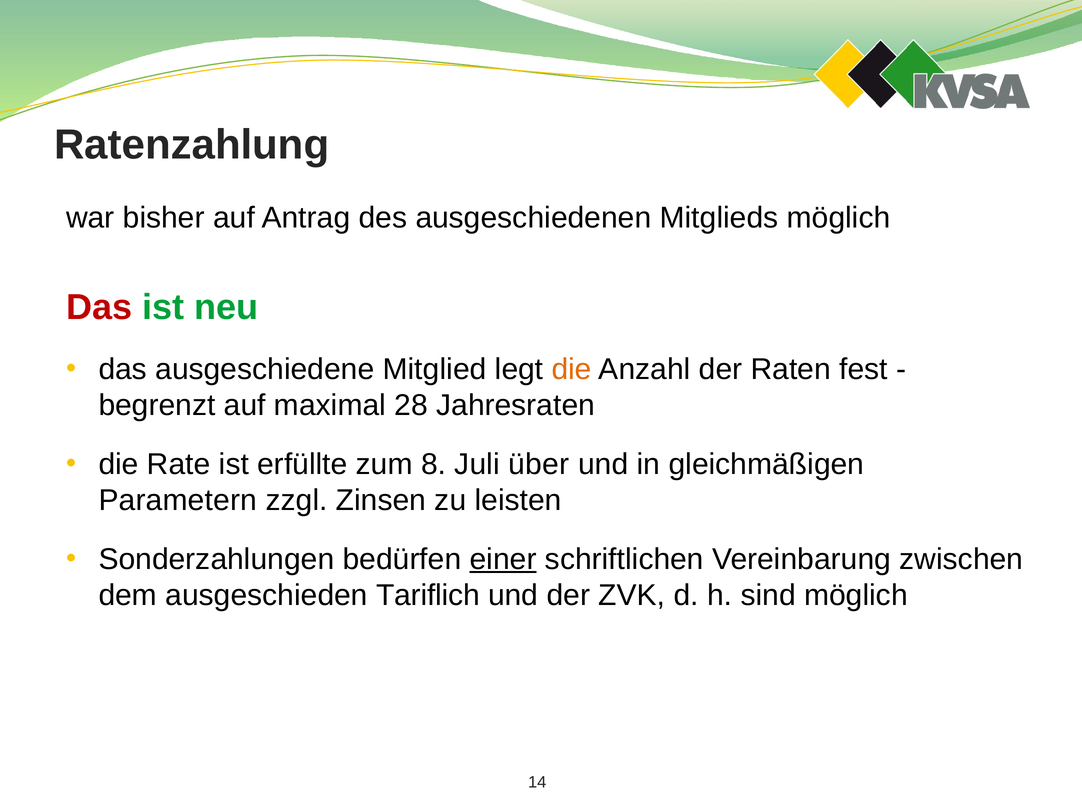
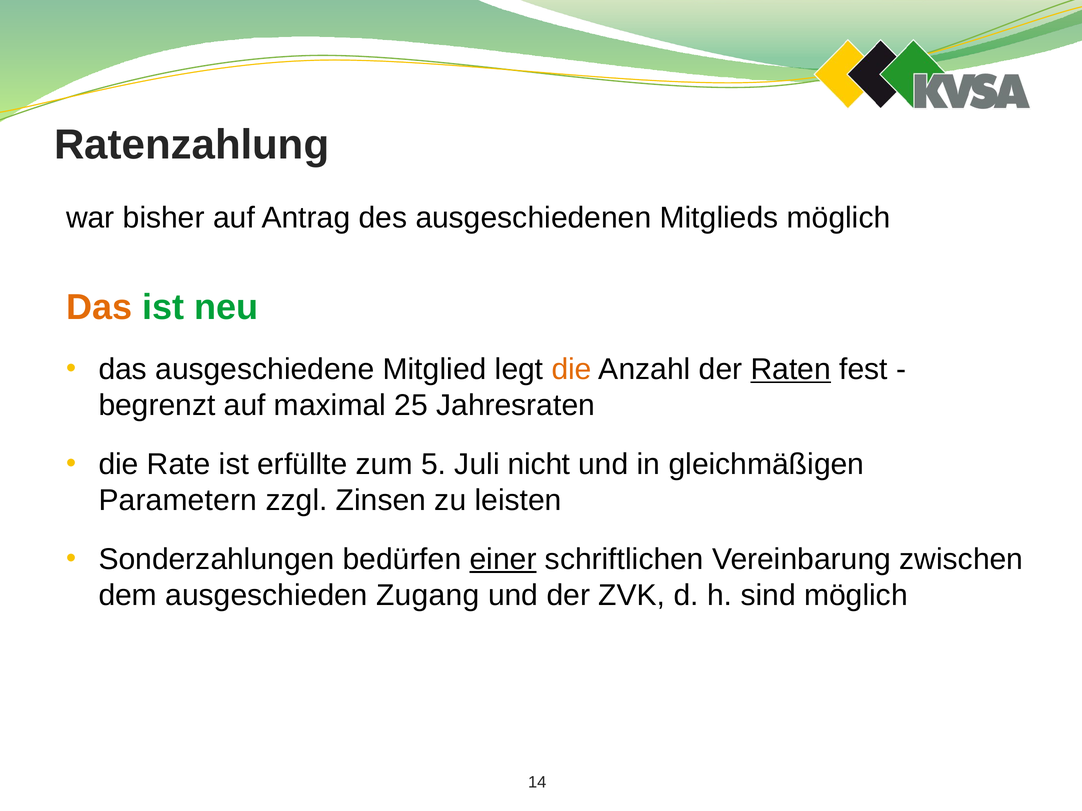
Das colour: red -> orange (99, 308)
Raten underline: none -> present (791, 370)
28: 28 -> 25 (411, 406)
8: 8 -> 5 (434, 465)
über: über -> nicht (539, 465)
Tariflich: Tariflich -> Zugang (428, 596)
